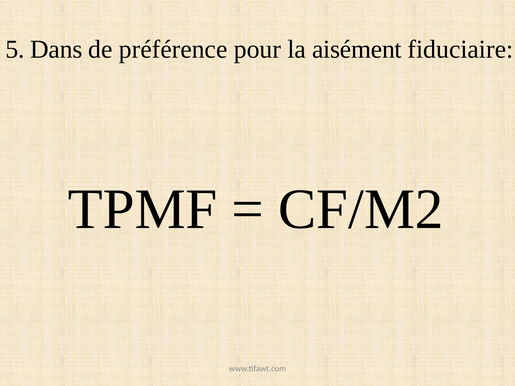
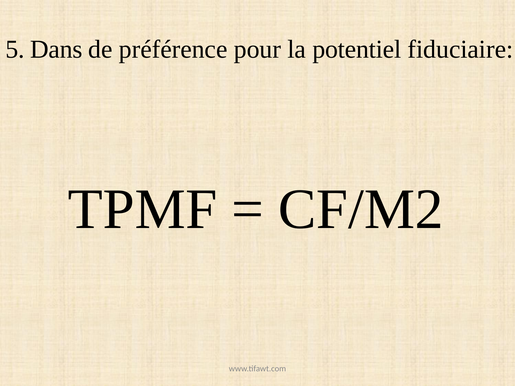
aisément: aisément -> potentiel (357, 49)
